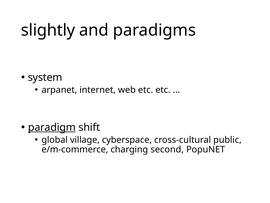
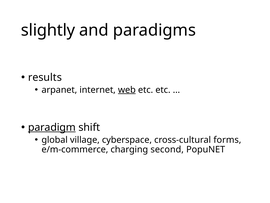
system: system -> results (45, 77)
web underline: none -> present (127, 90)
public: public -> forms (227, 139)
